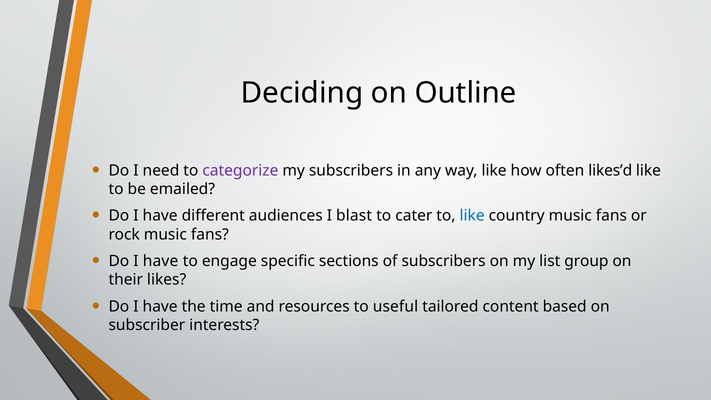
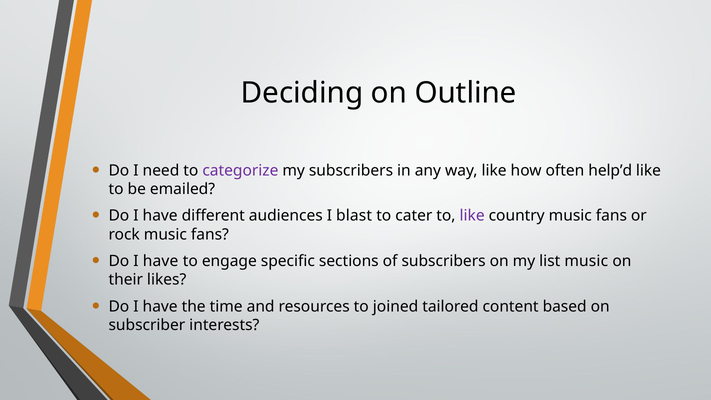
likes’d: likes’d -> help’d (610, 170)
like colour: blue -> purple (472, 216)
list group: group -> music (586, 261)
useful: useful -> joined (396, 306)
